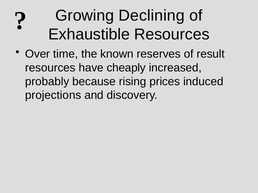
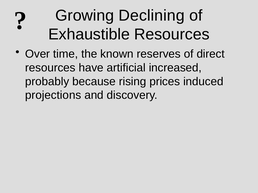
result: result -> direct (211, 54)
cheaply: cheaply -> artificial (126, 68)
